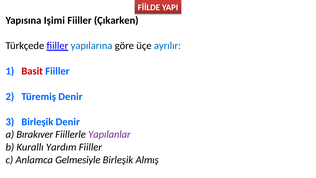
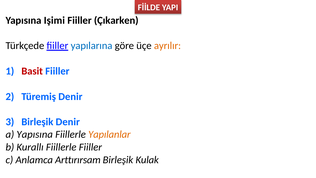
ayrılır colour: blue -> orange (167, 46)
a Bırakıver: Bırakıver -> Yapısına (35, 134)
Yapılanlar colour: purple -> orange (109, 134)
Kurallı Yardım: Yardım -> Fiillerle (61, 147)
Gelmesiyle: Gelmesiyle -> Arttırırsam (78, 160)
Almış: Almış -> Kulak (147, 160)
